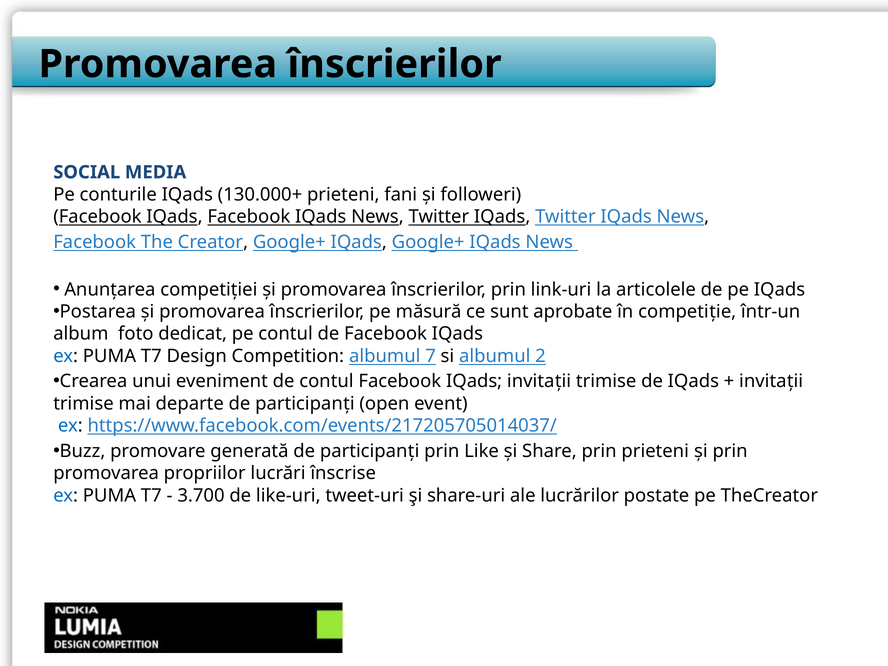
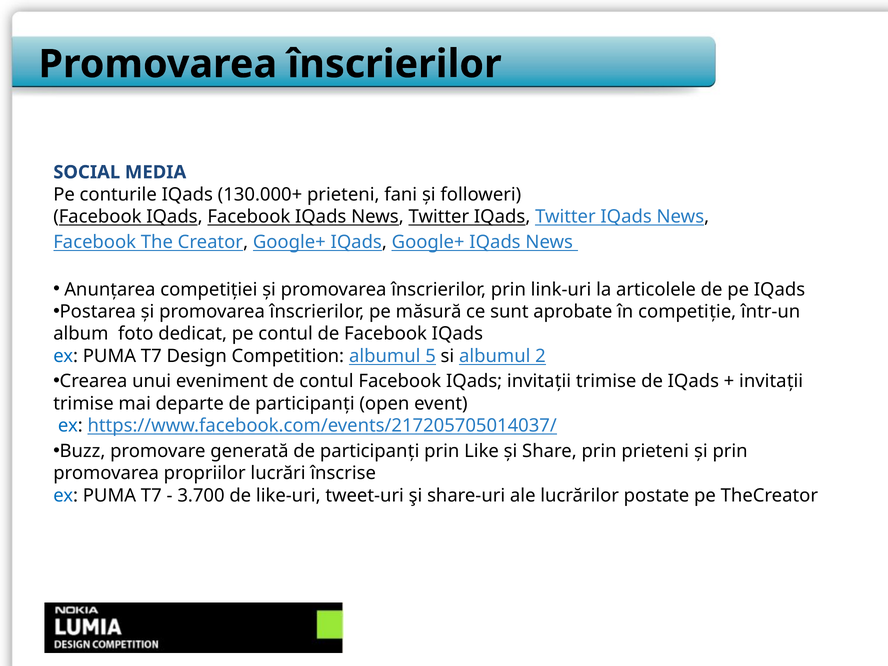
7: 7 -> 5 (431, 356)
